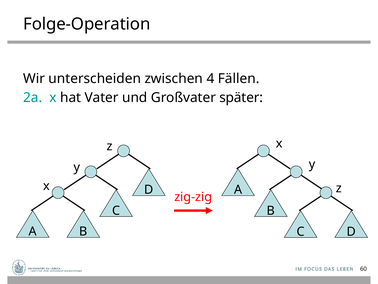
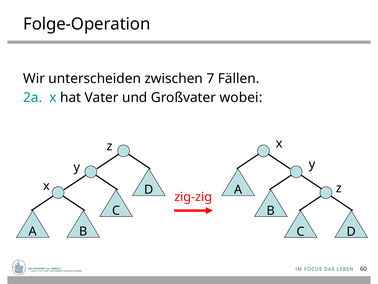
4: 4 -> 7 (210, 78)
später: später -> wobei (241, 97)
